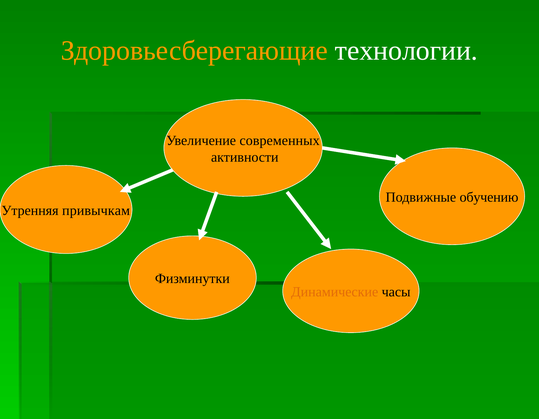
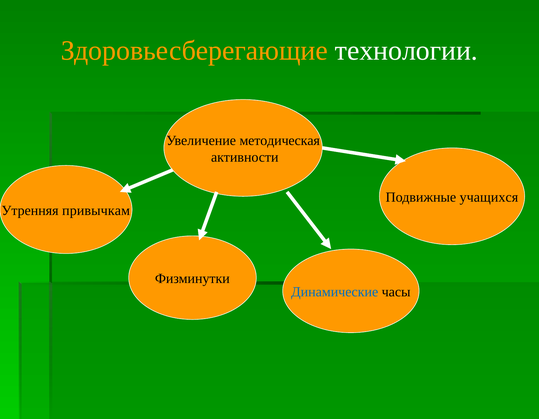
современных: современных -> методическая (280, 140)
обучению: обучению -> учащихся (489, 197)
Динамические colour: orange -> blue (335, 292)
